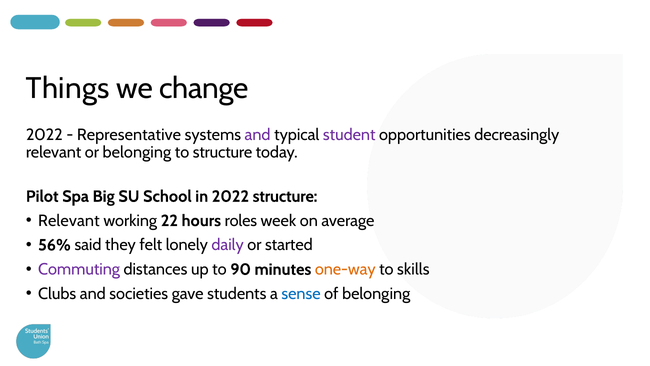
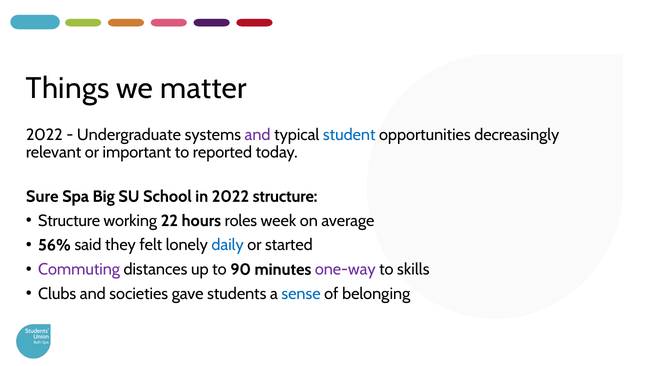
change: change -> matter (204, 89)
Representative: Representative -> Undergraduate (129, 135)
student colour: purple -> blue (349, 135)
or belonging: belonging -> important (137, 152)
to structure: structure -> reported (222, 152)
Pilot: Pilot -> Sure (42, 196)
Relevant: Relevant -> Structure (69, 221)
daily colour: purple -> blue (228, 245)
one-way colour: orange -> purple (345, 269)
